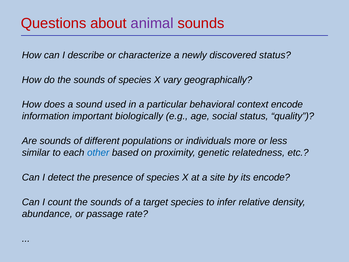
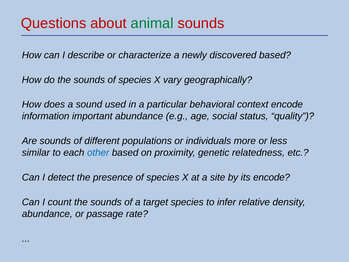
animal colour: purple -> green (152, 23)
discovered status: status -> based (275, 55)
important biologically: biologically -> abundance (139, 116)
